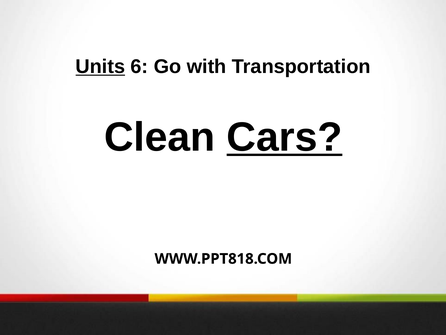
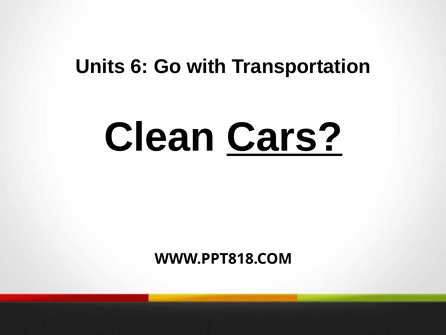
Units underline: present -> none (100, 67)
